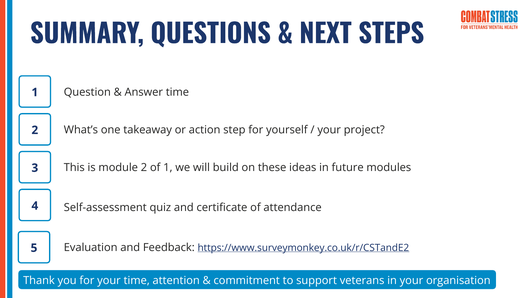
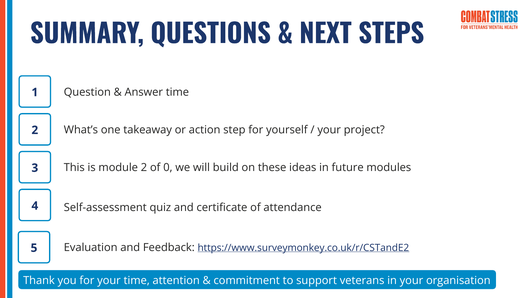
of 1: 1 -> 0 (168, 168)
